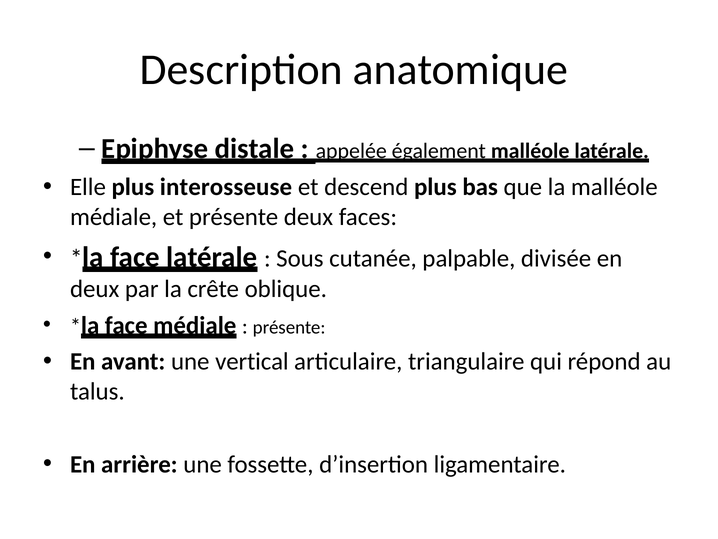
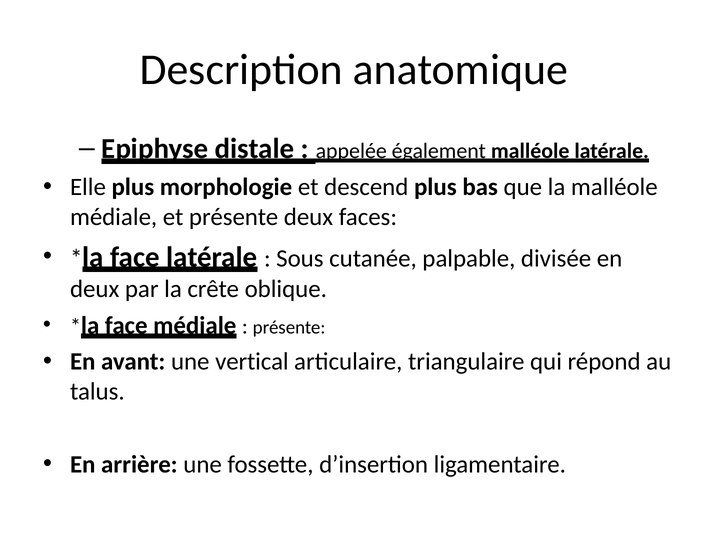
interosseuse: interosseuse -> morphologie (226, 187)
